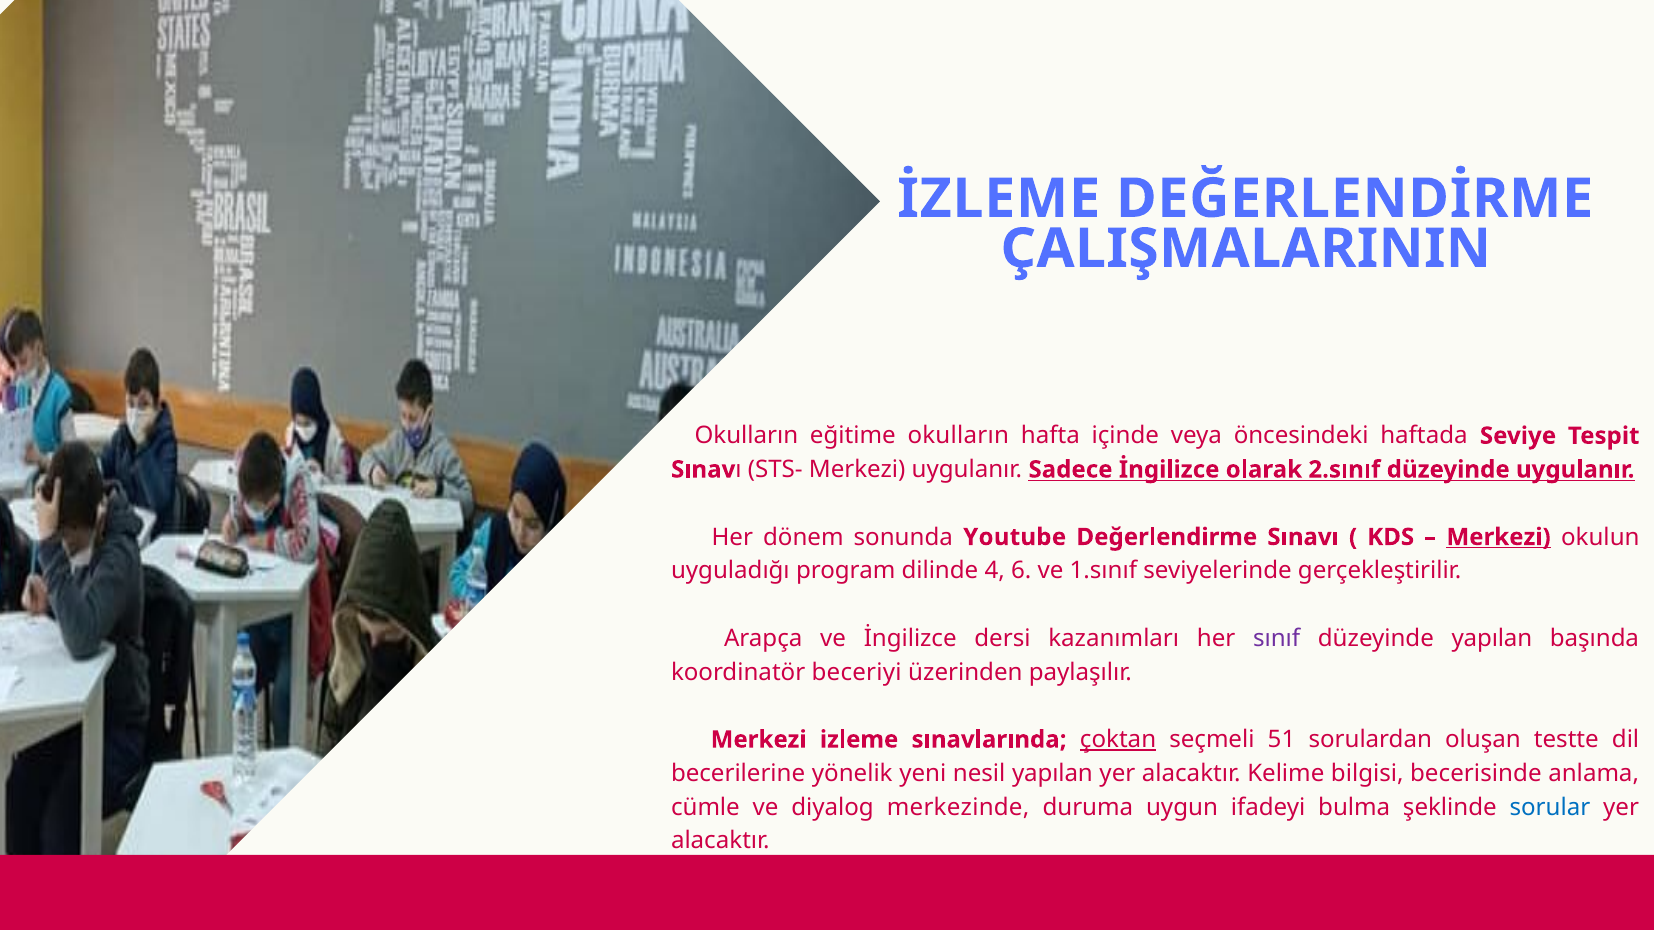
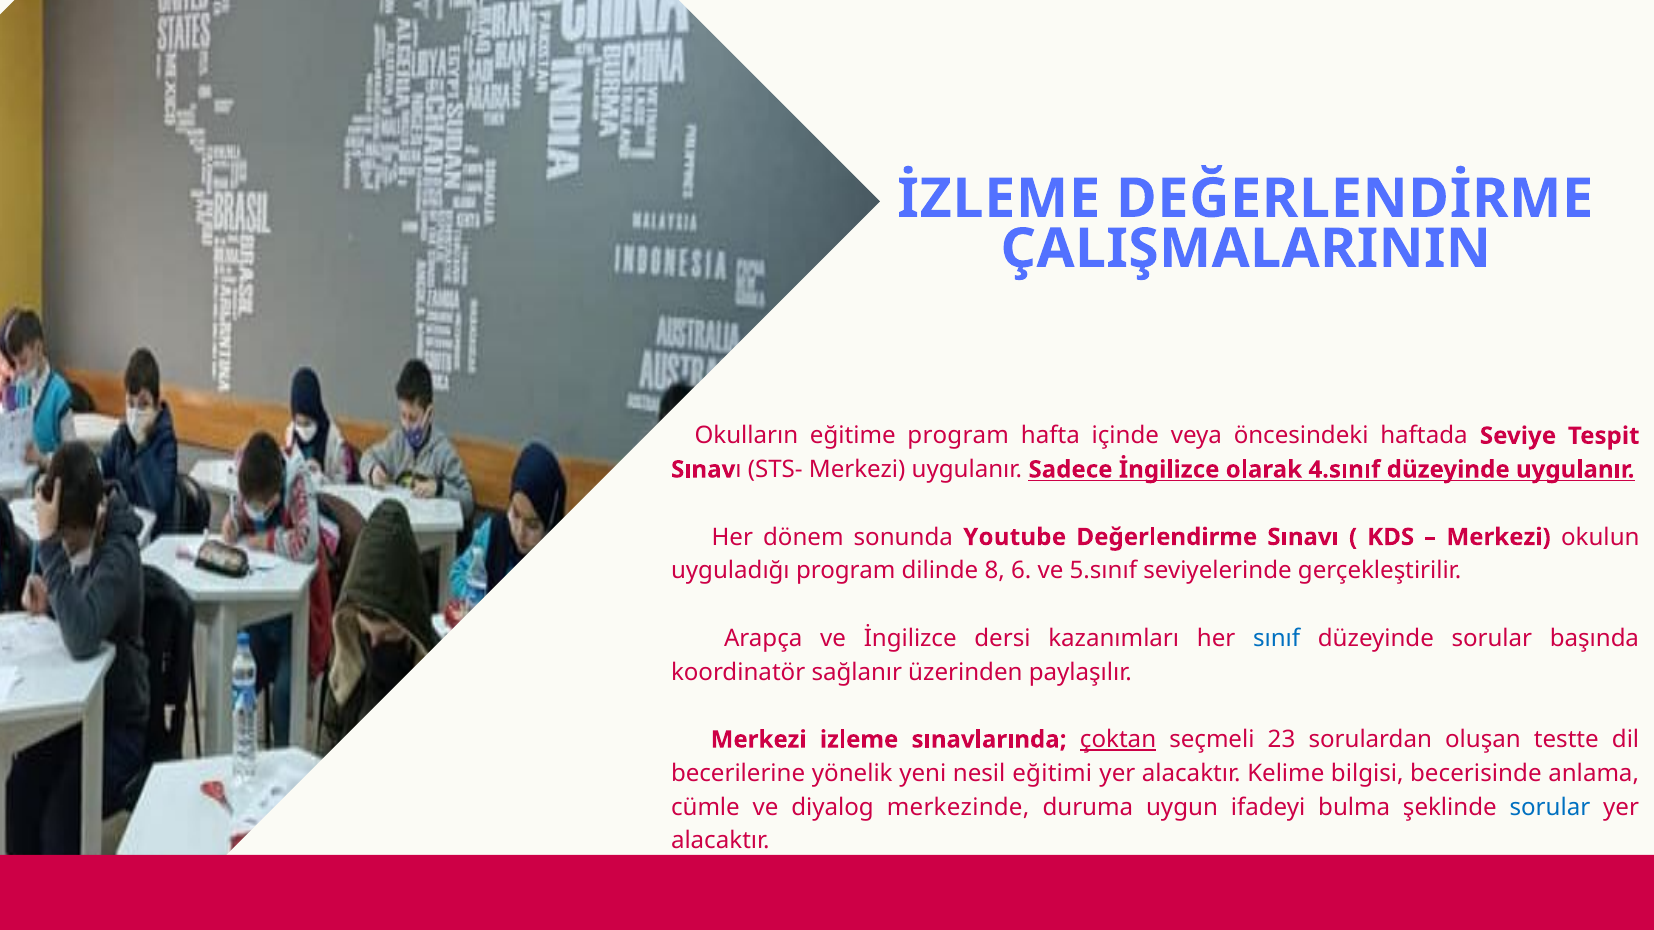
eğitime okulların: okulların -> program (958, 436)
2.sınıf: 2.sınıf -> 4.sınıf (1344, 470)
Merkezi underline: present -> none (1499, 537)
4: 4 -> 8 (995, 571)
1.sınıf: 1.sınıf -> 5.sınıf (1103, 571)
sınıf colour: purple -> blue (1277, 639)
düzeyinde yapılan: yapılan -> sorular (1492, 639)
beceriyi: beceriyi -> sağlanır (857, 672)
51: 51 -> 23 (1282, 740)
nesil yapılan: yapılan -> eğitimi (1052, 774)
